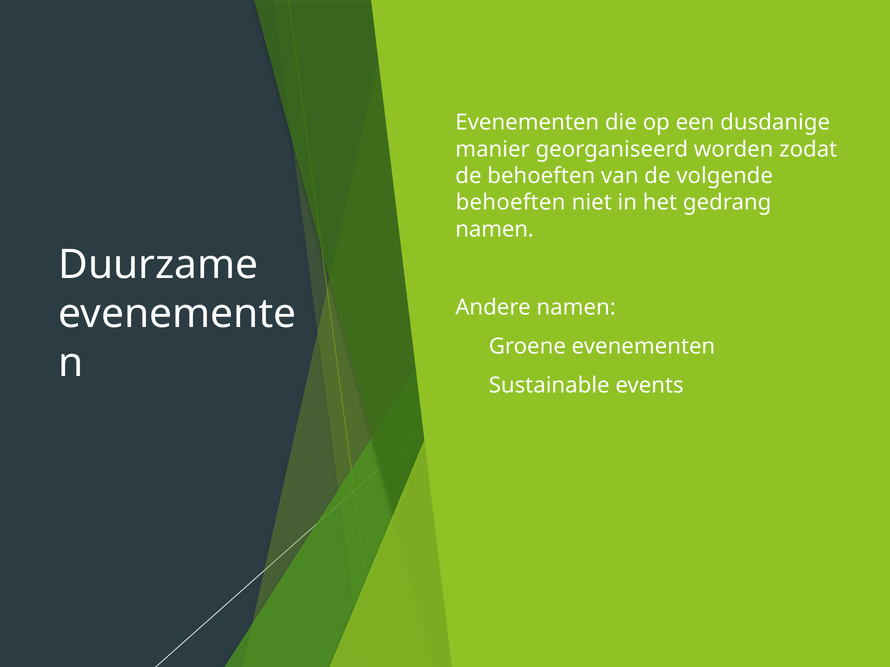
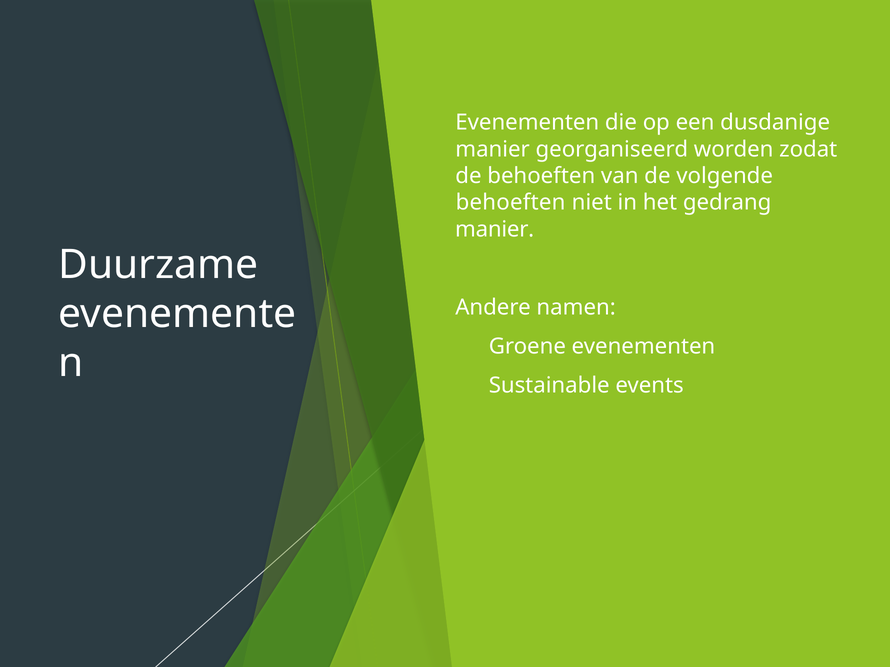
namen: namen -> manier (495, 229)
